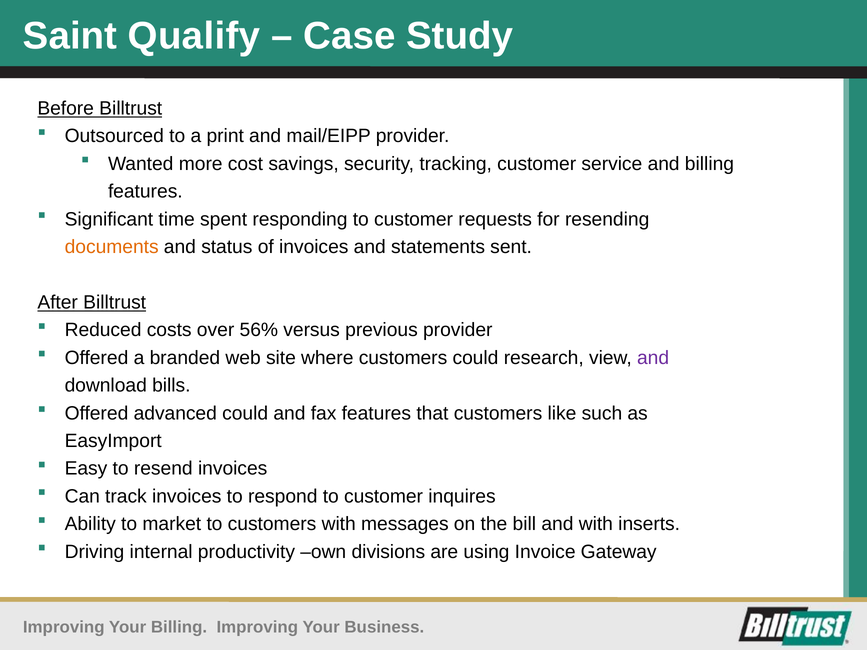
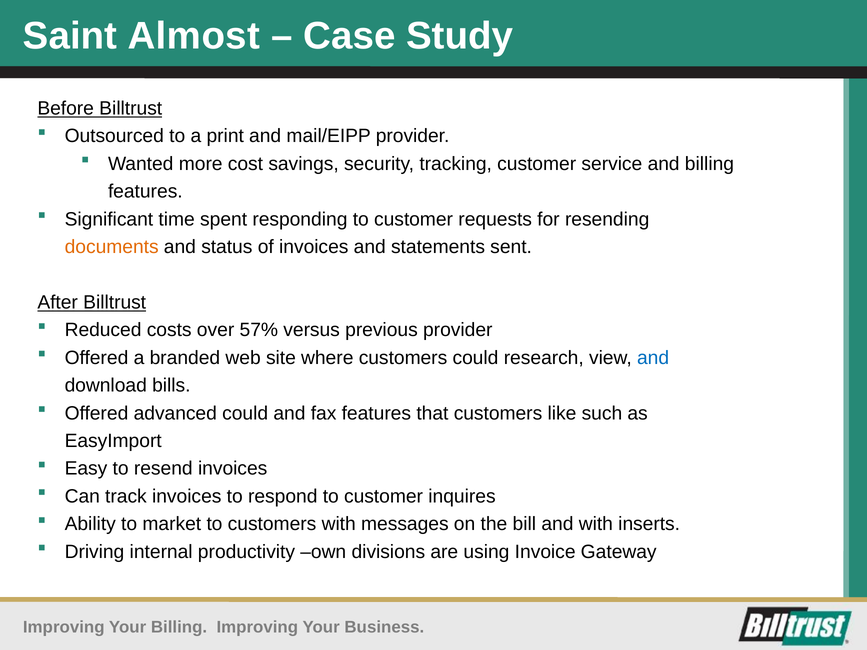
Qualify: Qualify -> Almost (194, 36)
56%: 56% -> 57% (259, 330)
and colour: purple -> blue (653, 358)
